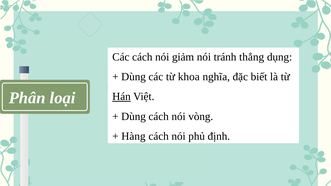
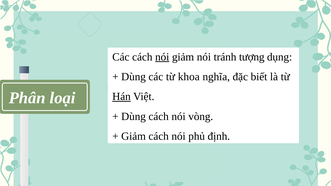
nói underline: none -> present (162, 57)
thẳng: thẳng -> tượng (252, 57)
Hàng: Hàng -> Giảm (134, 136)
